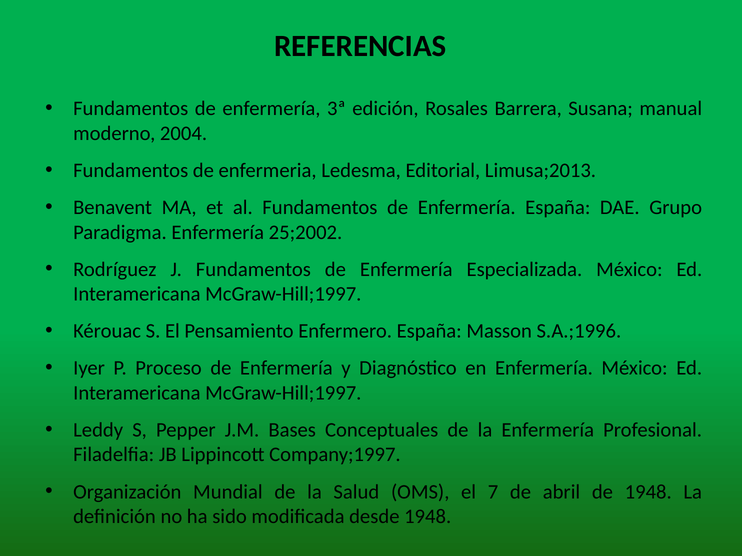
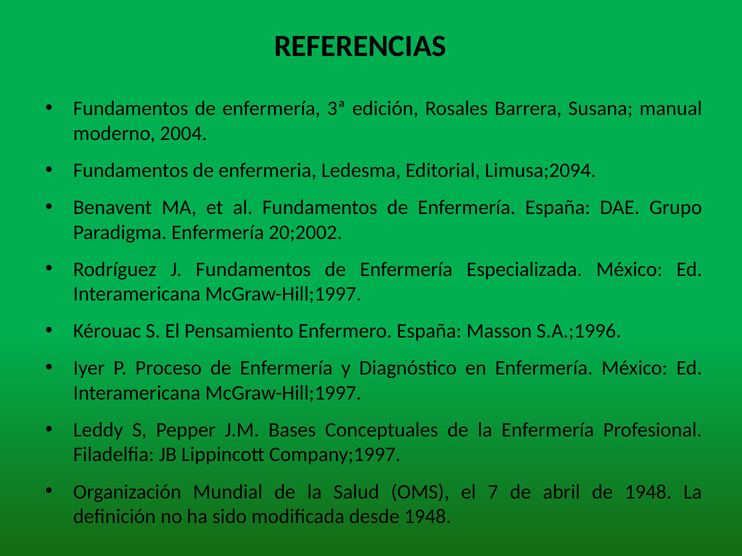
Limusa;2013: Limusa;2013 -> Limusa;2094 (540, 171)
25;2002: 25;2002 -> 20;2002 (305, 232)
